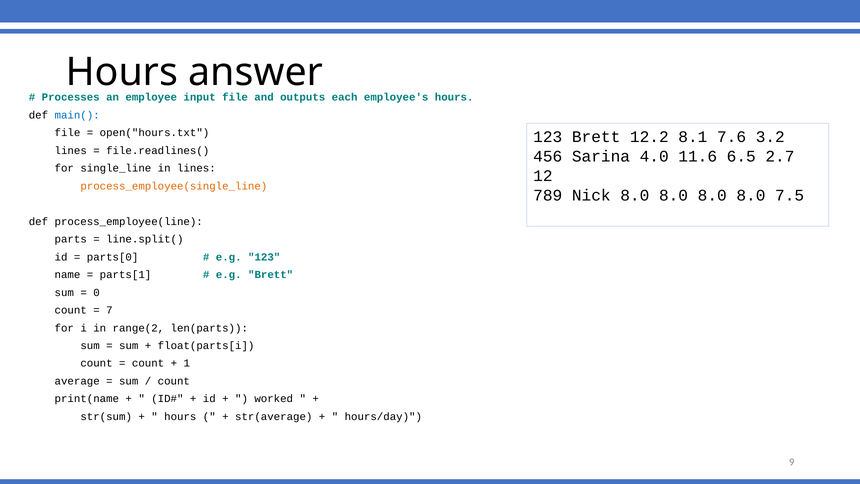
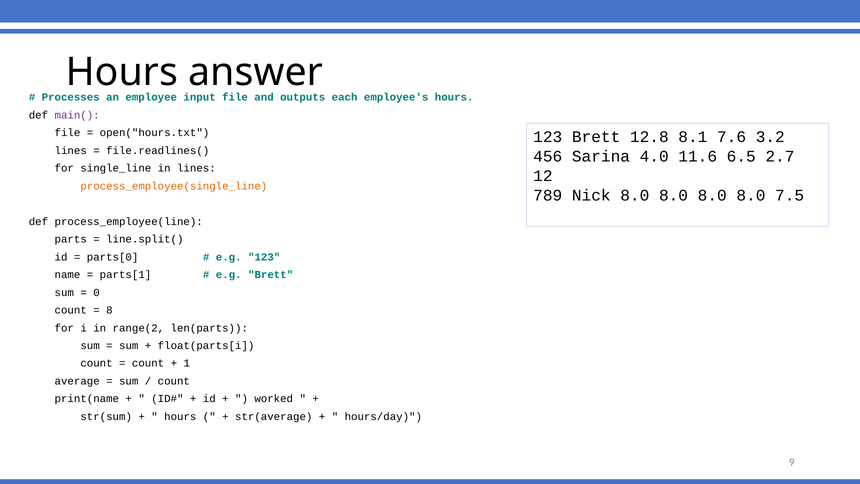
main( colour: blue -> purple (77, 115)
12.2: 12.2 -> 12.8 (649, 137)
7: 7 -> 8 (109, 310)
